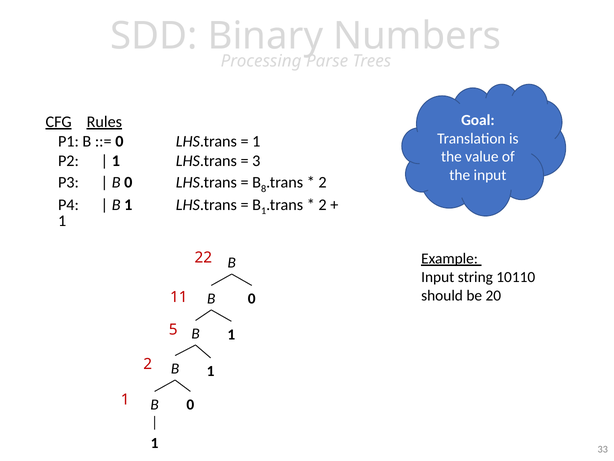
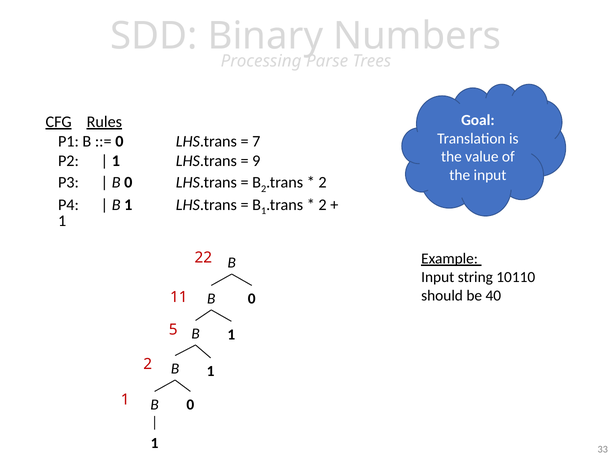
1: 1 -> 7 (256, 141)
3: 3 -> 9 (256, 161)
B 8: 8 -> 2 (264, 189)
20: 20 -> 40 (493, 295)
